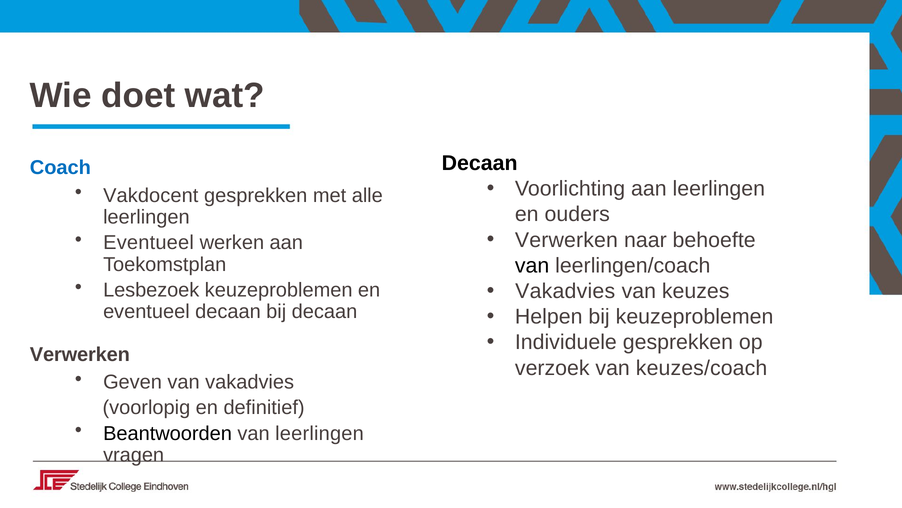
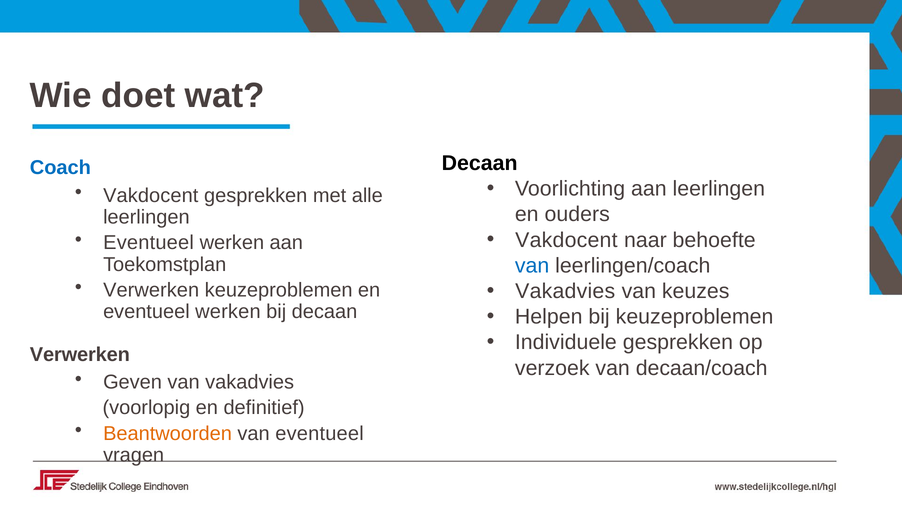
Verwerken: Verwerken -> Vakdocent (566, 240)
van colour: black -> blue (532, 265)
Lesbezoek: Lesbezoek -> Verwerken (151, 290)
decaan: decaan -> werken (228, 311)
keuzes/coach: keuzes/coach -> decaan/coach (702, 368)
Beantwoorden colour: black -> orange (168, 433)
van leerlingen: leerlingen -> eventueel (320, 433)
